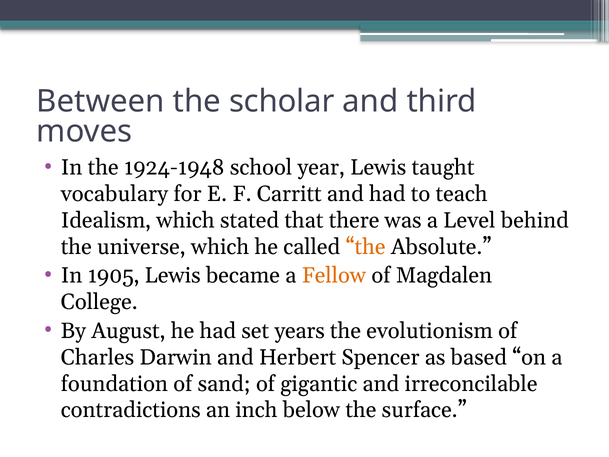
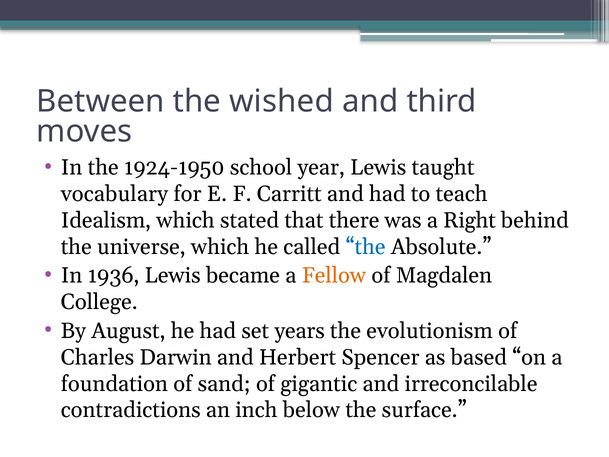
scholar: scholar -> wished (282, 101)
1924-1948: 1924-1948 -> 1924-1950 (174, 168)
Level: Level -> Right (470, 220)
the colour: orange -> blue (366, 247)
1905: 1905 -> 1936 (114, 276)
